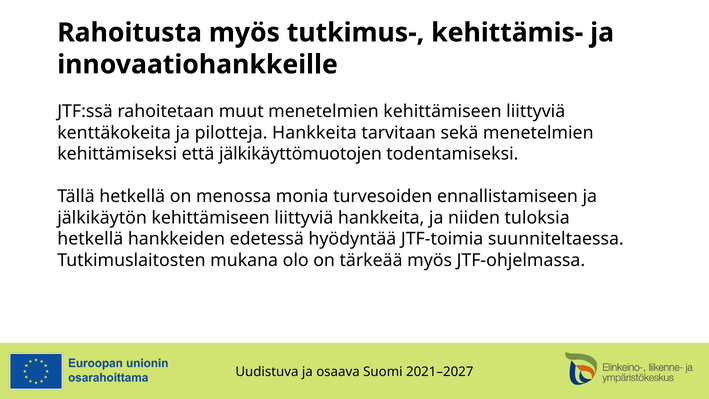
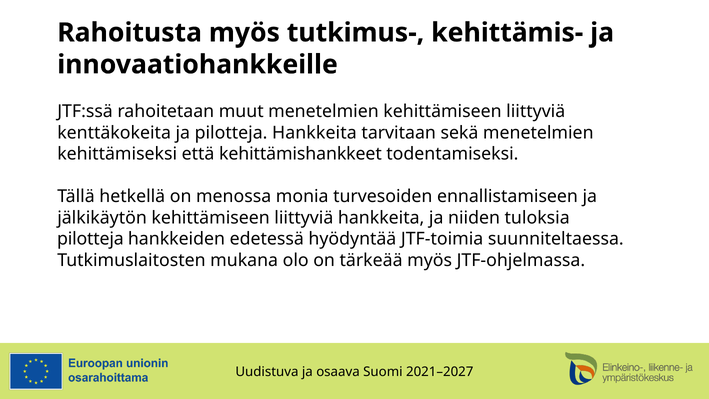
jälkikäyttömuotojen: jälkikäyttömuotojen -> kehittämishankkeet (300, 154)
hetkellä: hetkellä -> pilotteja (90, 239)
